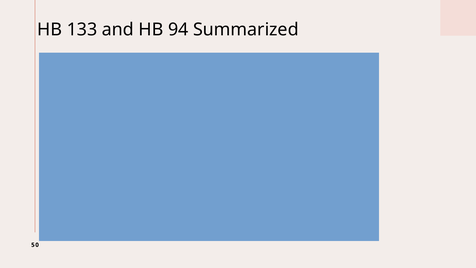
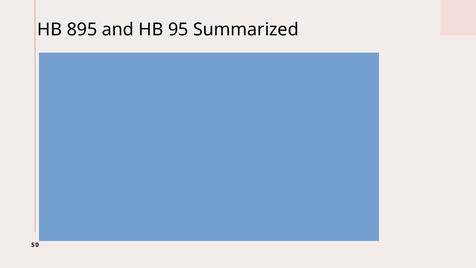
133: 133 -> 895 (82, 30)
94: 94 -> 95 (178, 30)
